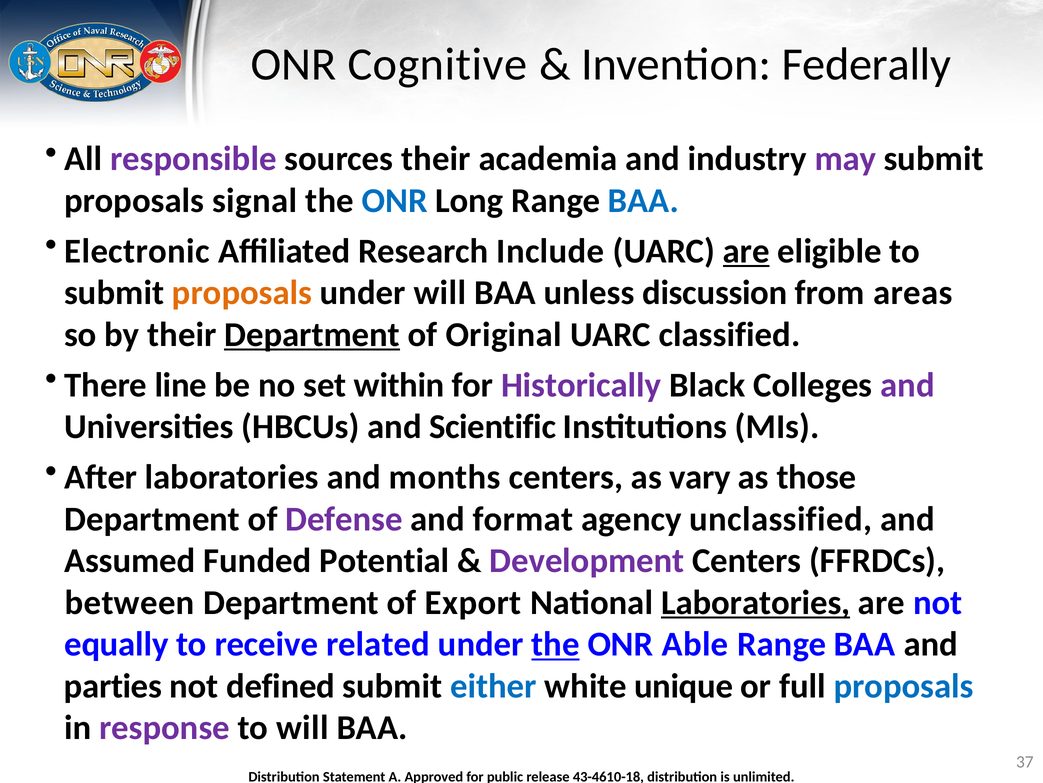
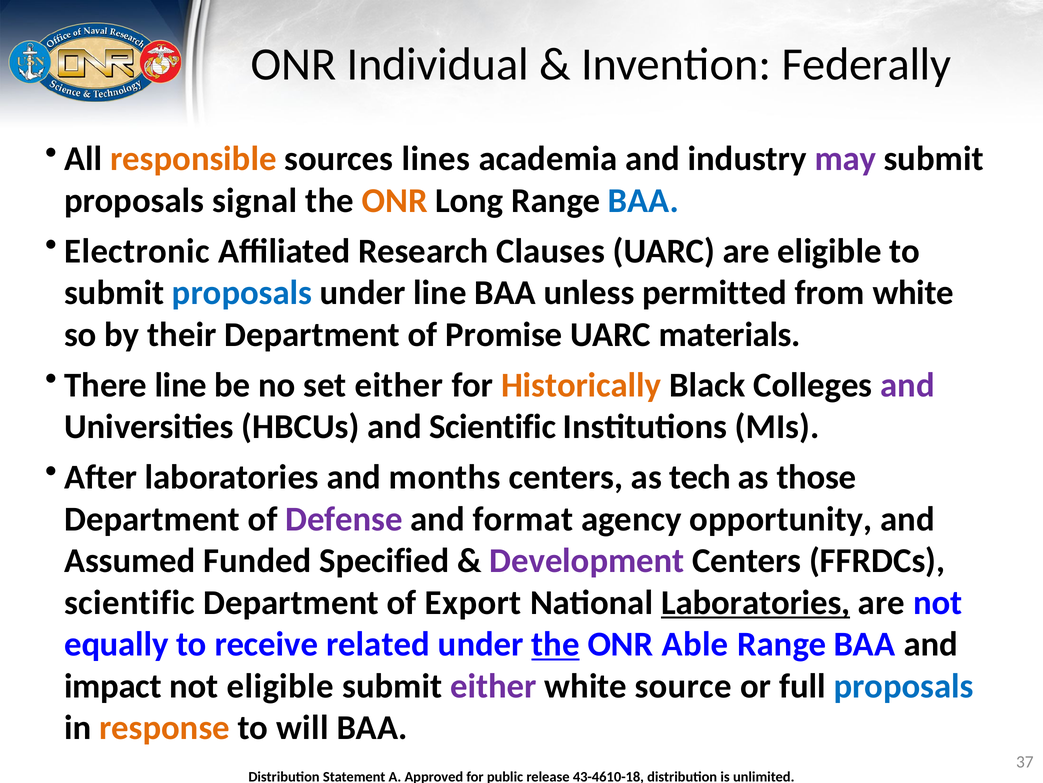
Cognitive: Cognitive -> Individual (438, 64)
responsible colour: purple -> orange (193, 159)
sources their: their -> lines (436, 159)
ONR colour: blue -> orange (395, 200)
Include: Include -> Clauses (550, 251)
are underline: present -> none (746, 251)
proposals colour: orange -> blue (242, 293)
under will: will -> line (440, 293)
discussion: discussion -> permitted (715, 293)
from areas: areas -> white (913, 293)
Department underline: present -> none (312, 334)
Original: Original -> Promise (504, 334)
classified: classified -> materials (730, 334)
set within: within -> either (399, 385)
Historically colour: purple -> orange (581, 385)
vary: vary -> tech (700, 477)
unclassified: unclassified -> opportunity (781, 519)
Potential: Potential -> Specified (384, 560)
between: between -> scientific (130, 602)
parties: parties -> impact (113, 686)
not defined: defined -> eligible (280, 686)
either colour: blue -> purple (493, 686)
unique: unique -> source (683, 686)
response colour: purple -> orange (165, 727)
